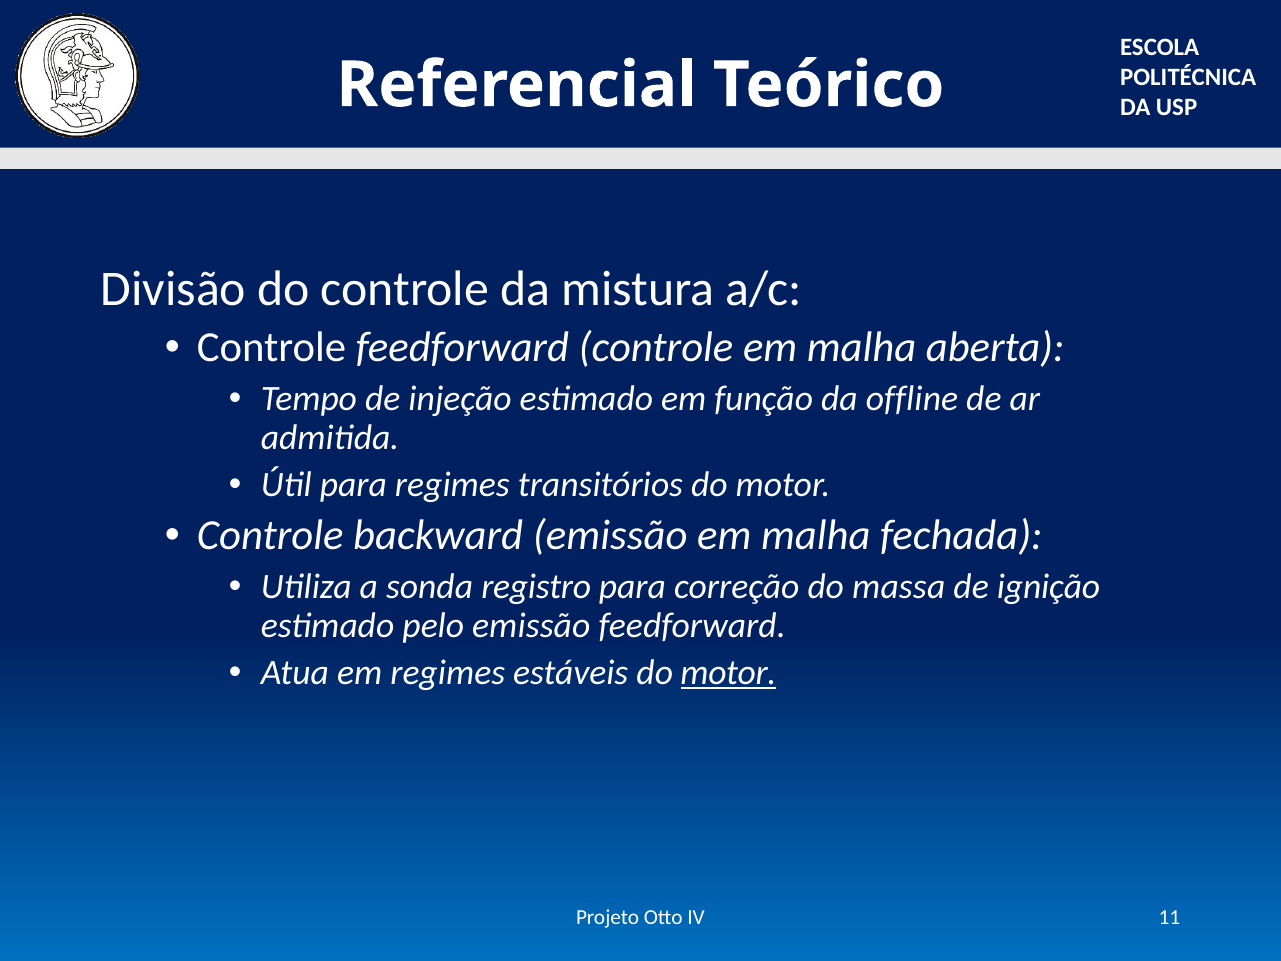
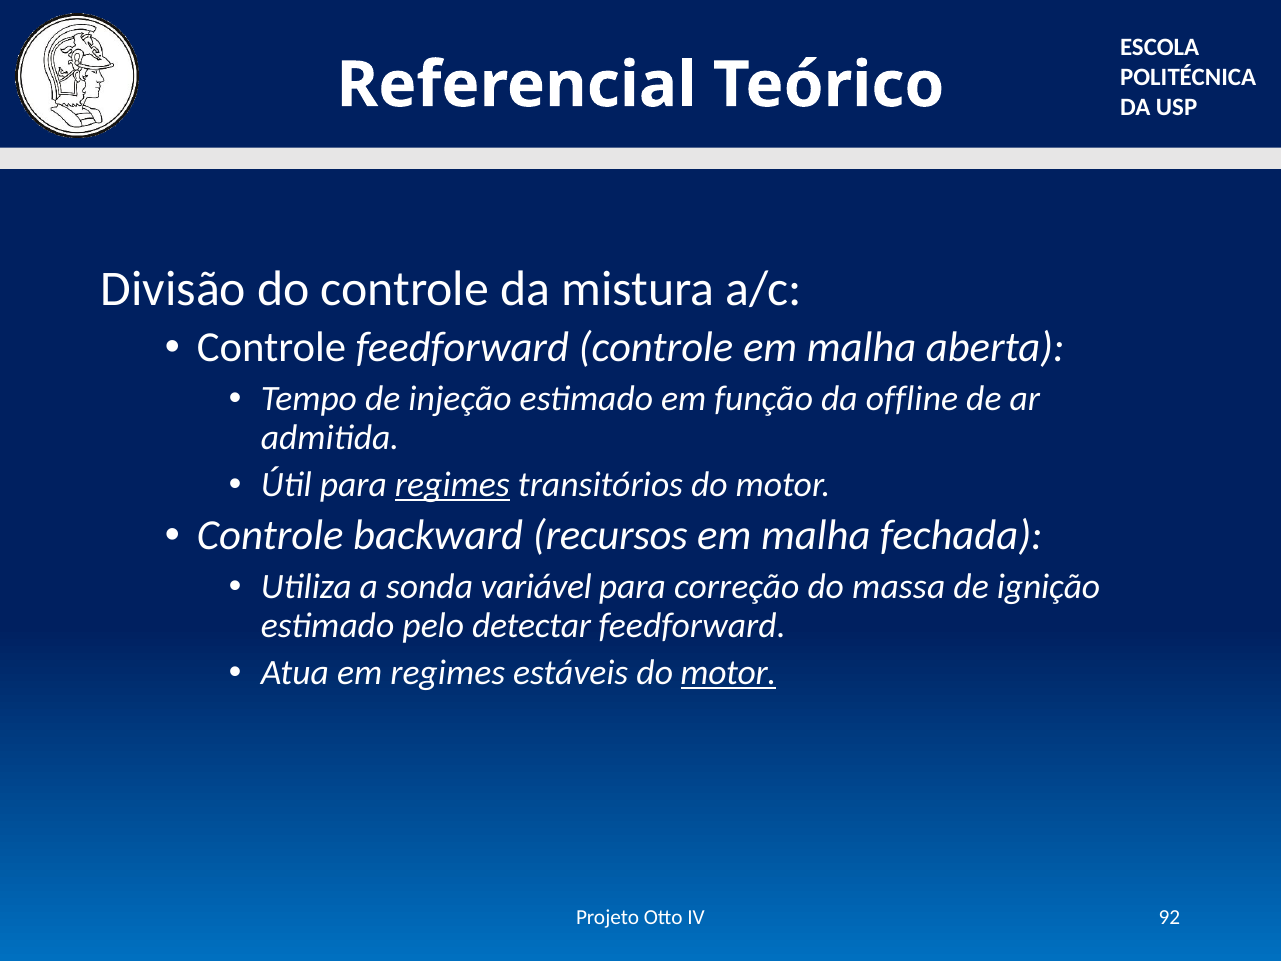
regimes underline: none -> present (452, 485)
backward emissão: emissão -> recursos (610, 536)
registro: registro -> variável (536, 587)
pelo emissão: emissão -> detectar (532, 625)
11: 11 -> 92 (1169, 917)
